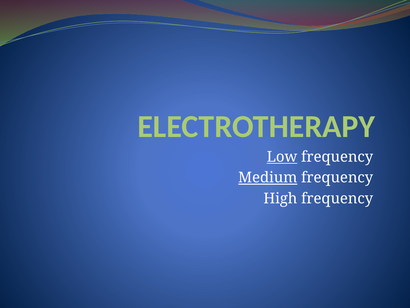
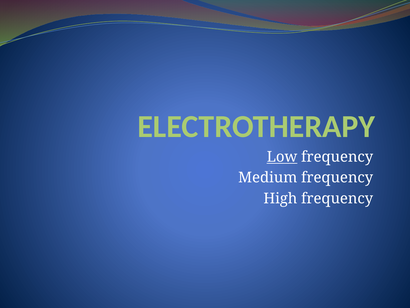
Medium underline: present -> none (268, 177)
